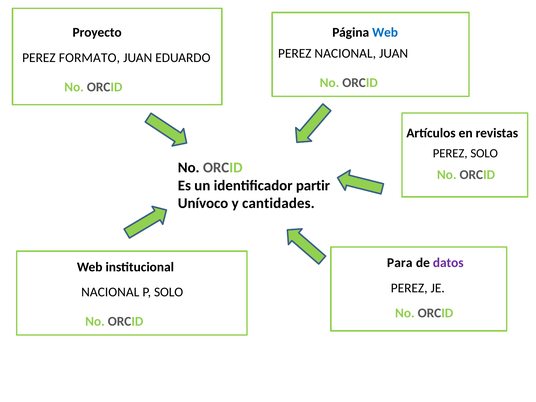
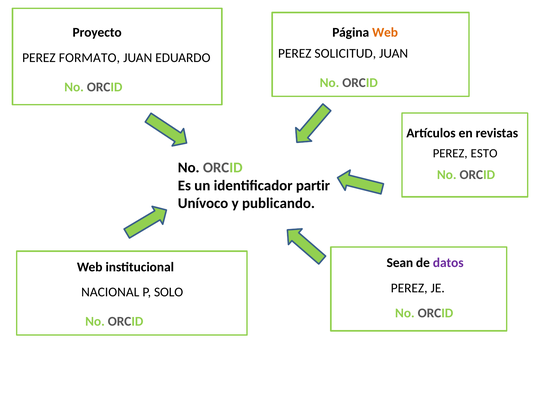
Web colour: blue -> orange (385, 33)
PEREZ NACIONAL: NACIONAL -> SOLICITUD (345, 53)
PEREZ SOLO: SOLO -> ESTO (484, 153)
cantidades: cantidades -> publicando (278, 203)
Para: Para -> Sean (400, 263)
